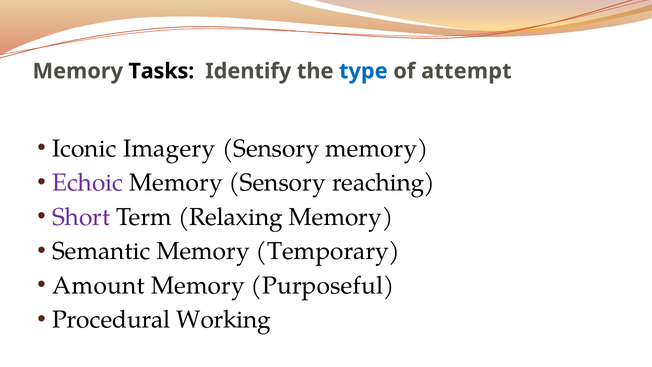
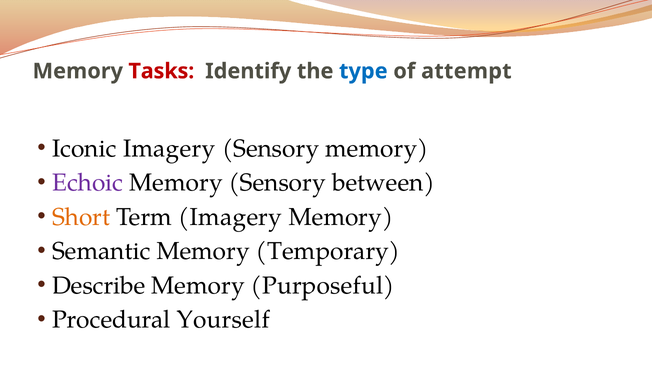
Tasks colour: black -> red (161, 71)
reaching: reaching -> between (383, 183)
Short colour: purple -> orange (81, 217)
Term Relaxing: Relaxing -> Imagery (230, 217)
Amount: Amount -> Describe (99, 285)
Working: Working -> Yourself (223, 320)
